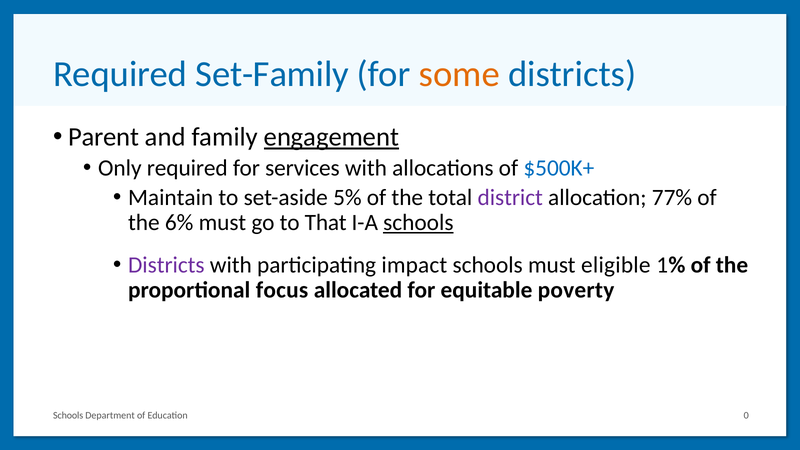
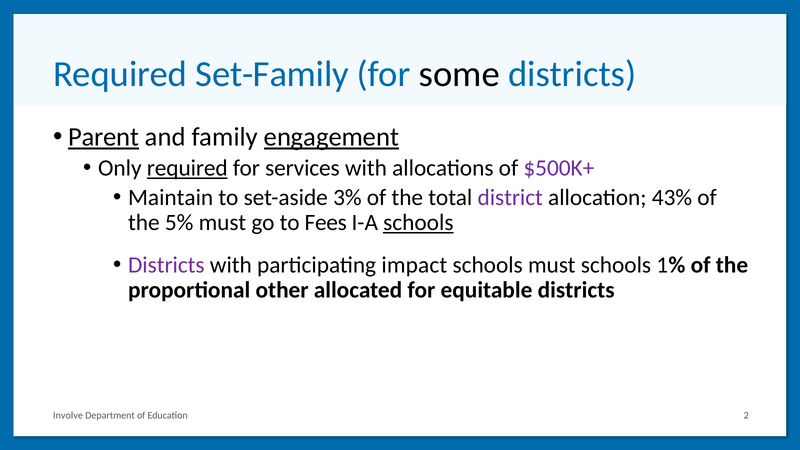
some colour: orange -> black (459, 74)
Parent underline: none -> present (104, 137)
required underline: none -> present (187, 168)
$500K+ colour: blue -> purple (559, 168)
5%: 5% -> 3% (347, 198)
77%: 77% -> 43% (672, 198)
6%: 6% -> 5% (179, 223)
That: That -> Fees (326, 223)
must eligible: eligible -> schools (616, 265)
focus: focus -> other (282, 290)
equitable poverty: poverty -> districts (576, 290)
Schools: Schools -> Involve (68, 415)
0: 0 -> 2 (746, 415)
